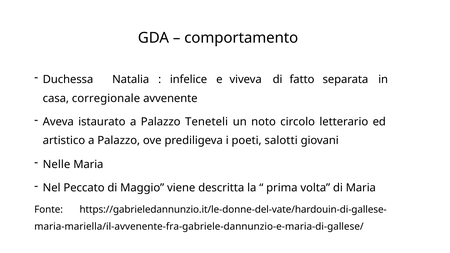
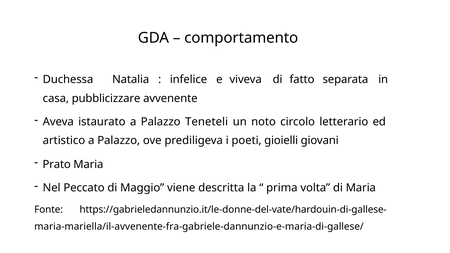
corregionale: corregionale -> pubblicizzare (106, 98)
salotti: salotti -> gioielli (281, 141)
Nelle: Nelle -> Prato (57, 164)
